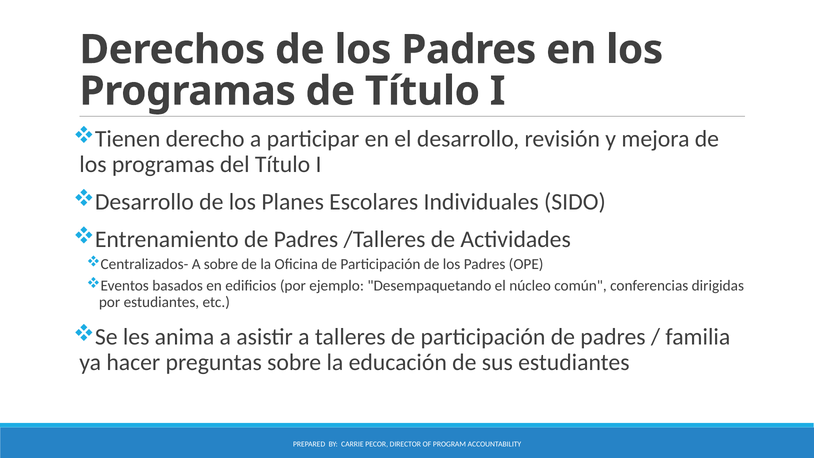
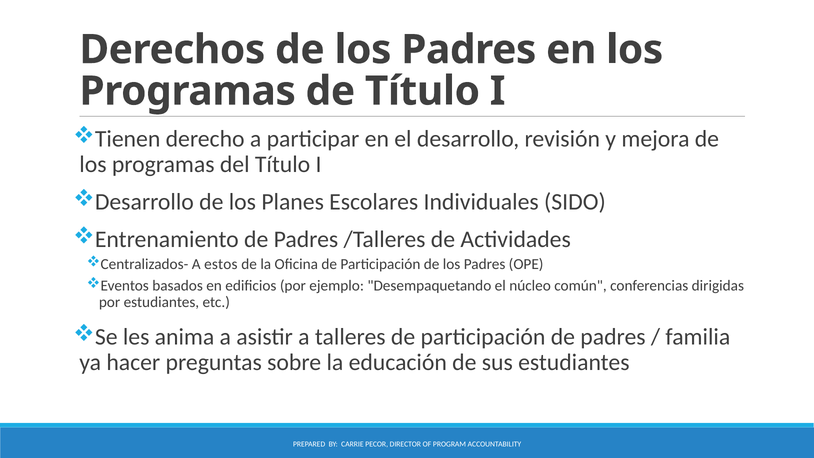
A sobre: sobre -> estos (221, 264)
